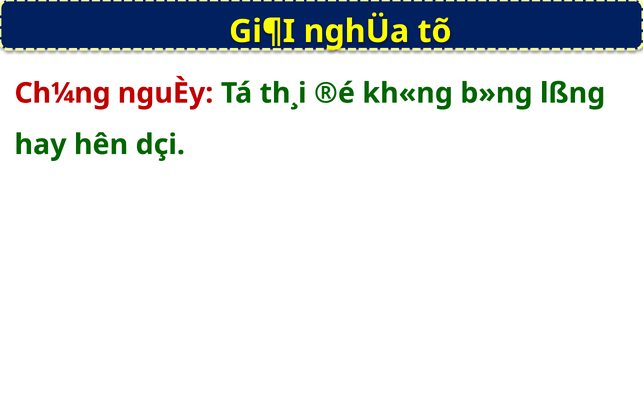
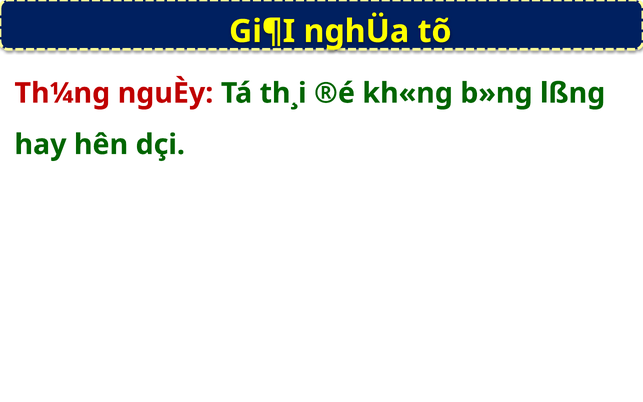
Ch¼ng: Ch¼ng -> Th¼ng (62, 93)
